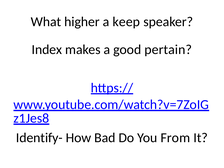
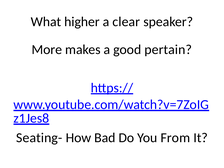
keep: keep -> clear (126, 22)
Index: Index -> More (47, 50)
Identify-: Identify- -> Seating- (39, 138)
